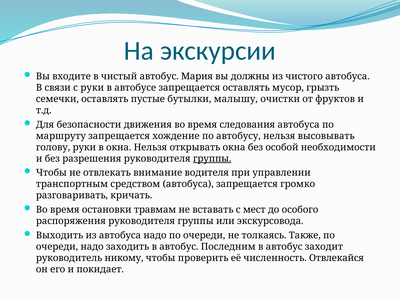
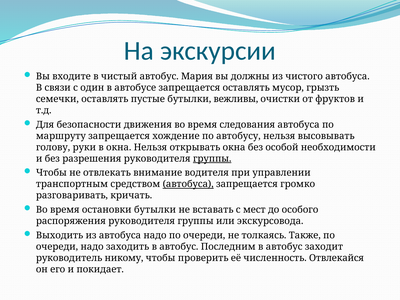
с руки: руки -> один (92, 88)
малышу: малышу -> вежливы (236, 99)
автобуса underline: none -> present (188, 184)
остановки травмам: травмам -> бутылки (155, 210)
